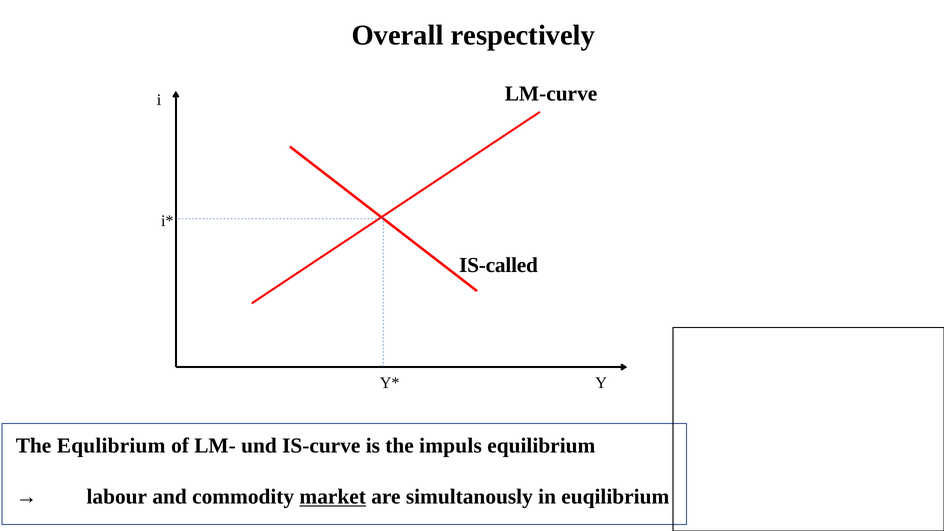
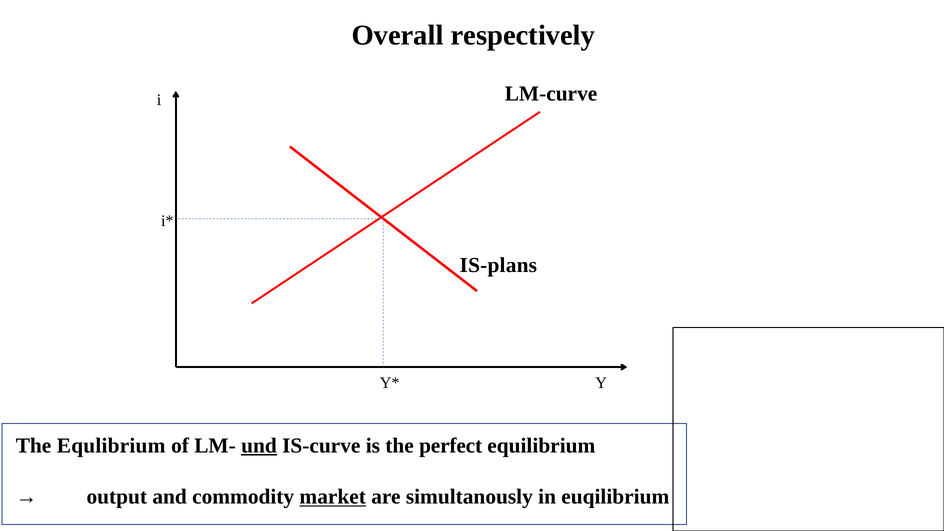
IS-called: IS-called -> IS-plans (498, 265)
und underline: none -> present (259, 445)
impuls: impuls -> perfect (451, 445)
labour: labour -> output (117, 497)
